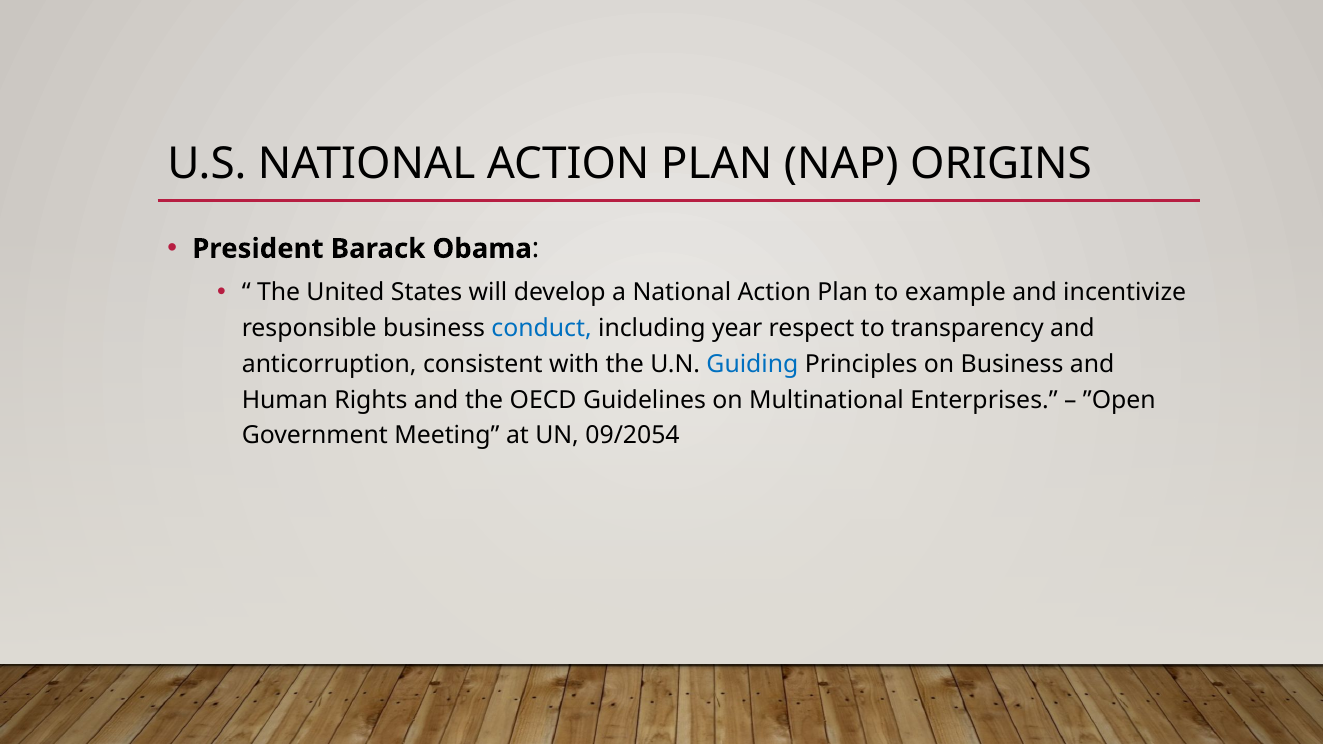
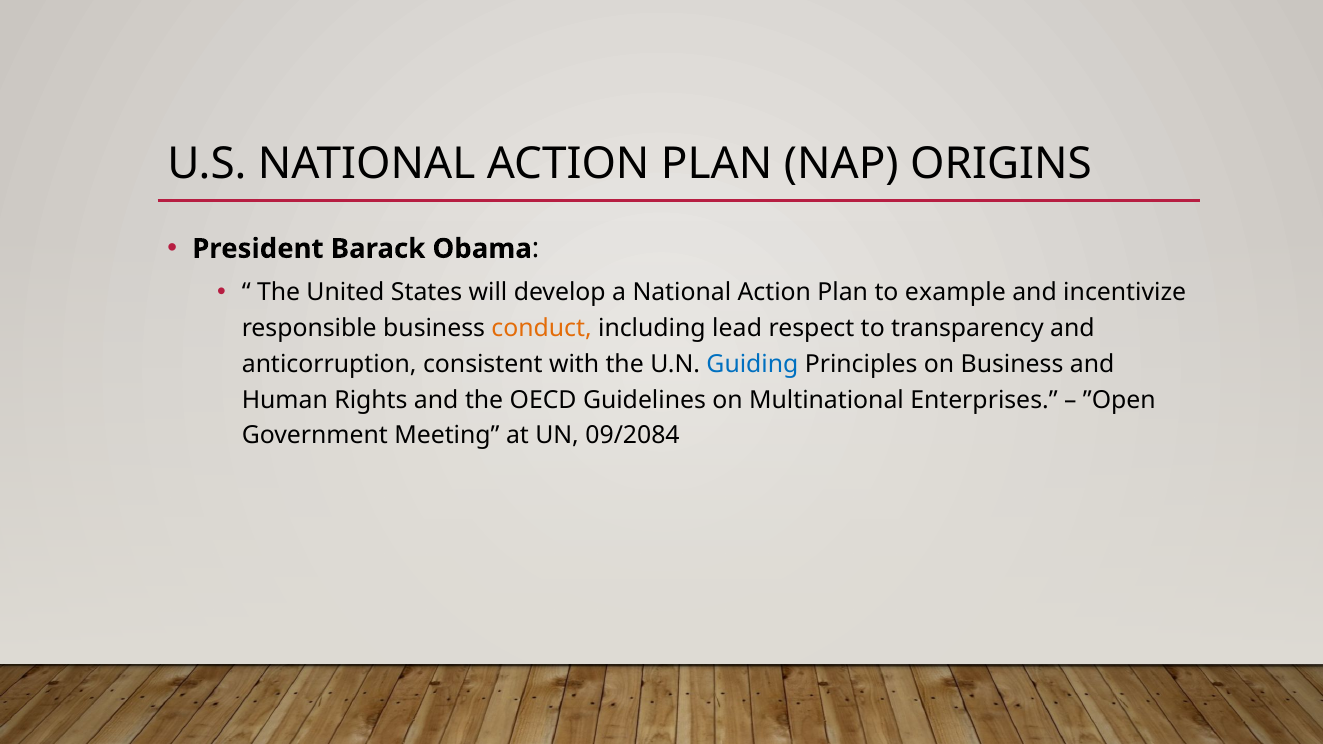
conduct colour: blue -> orange (542, 329)
year: year -> lead (737, 329)
09/2054: 09/2054 -> 09/2084 (633, 436)
